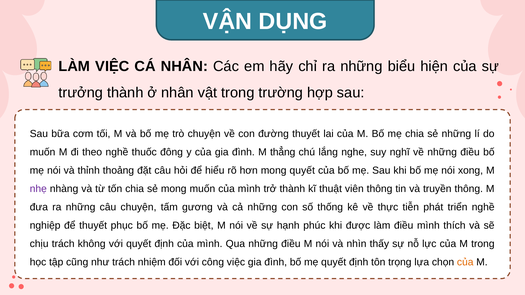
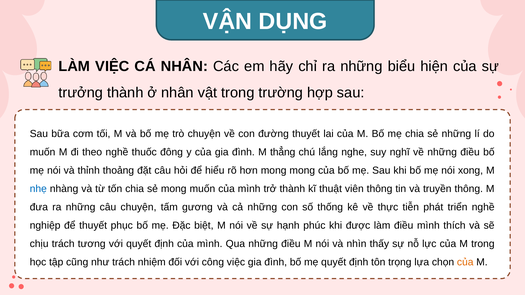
mong quyết: quyết -> mong (302, 171)
nhẹ colour: purple -> blue (38, 189)
không: không -> tương (92, 244)
